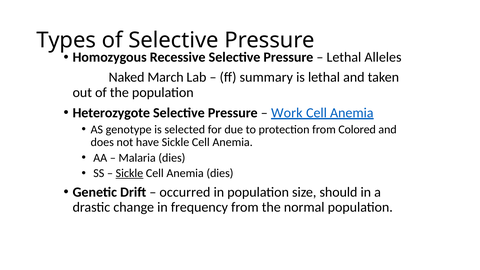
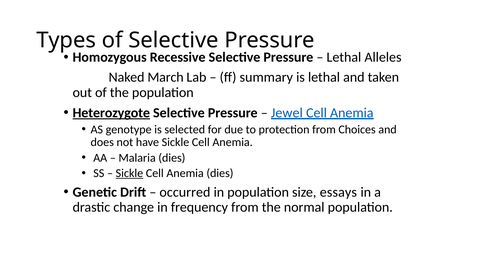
Heterozygote underline: none -> present (111, 113)
Work: Work -> Jewel (287, 113)
Colored: Colored -> Choices (357, 129)
should: should -> essays (338, 192)
